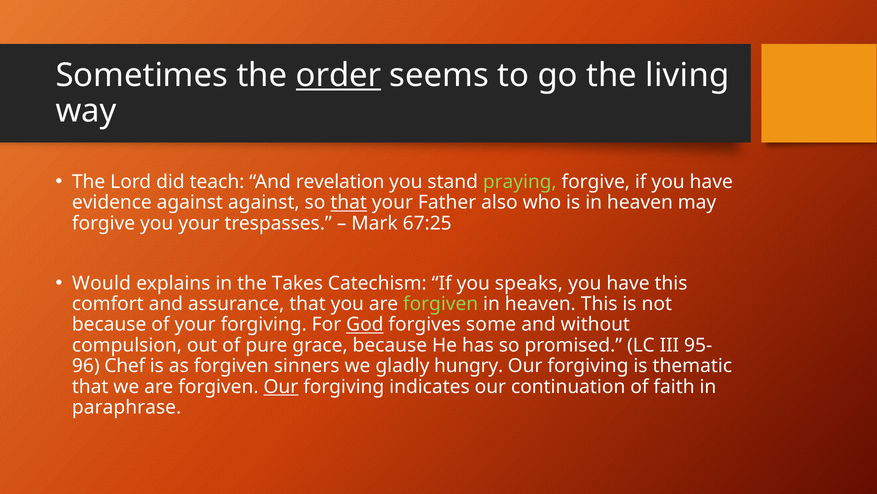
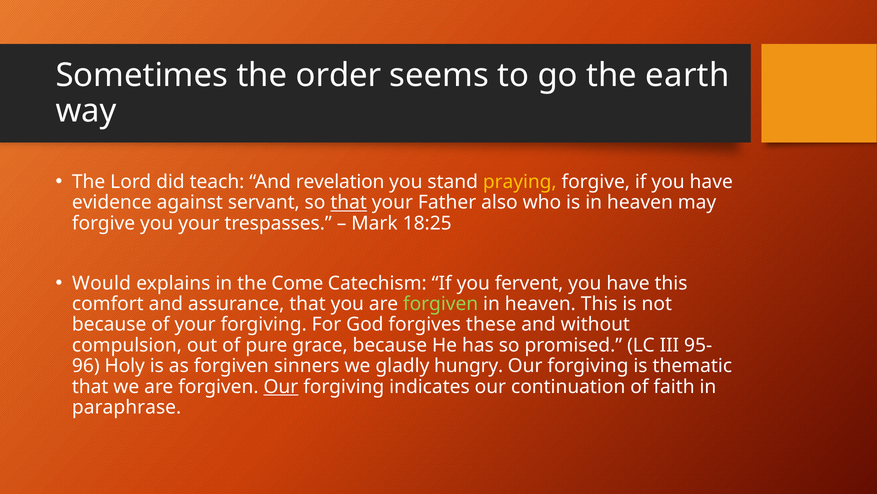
order underline: present -> none (338, 75)
living: living -> earth (687, 75)
praying colour: light green -> yellow (520, 182)
against against: against -> servant (264, 202)
67:25: 67:25 -> 18:25 (427, 223)
Takes: Takes -> Come (297, 283)
speaks: speaks -> fervent (529, 283)
God underline: present -> none (365, 324)
some: some -> these (491, 324)
Chef: Chef -> Holy (125, 366)
